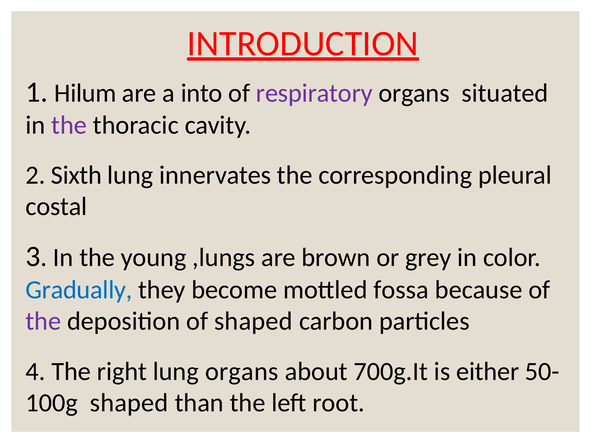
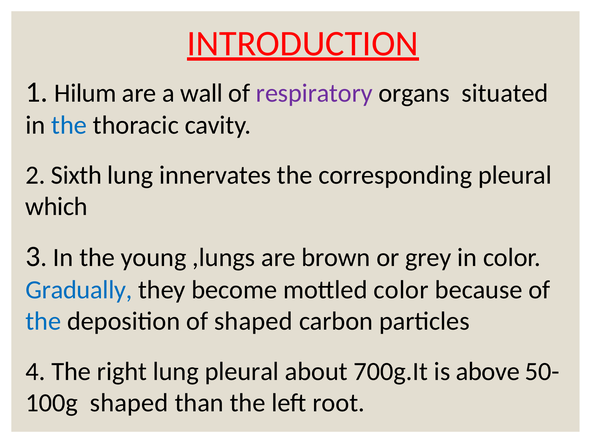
into: into -> wall (202, 93)
the colour: purple -> blue (69, 125)
costal: costal -> which (56, 207)
mottled fossa: fossa -> color (401, 290)
the colour: purple -> blue (43, 321)
lung organs: organs -> pleural (242, 372)
either: either -> above (488, 372)
